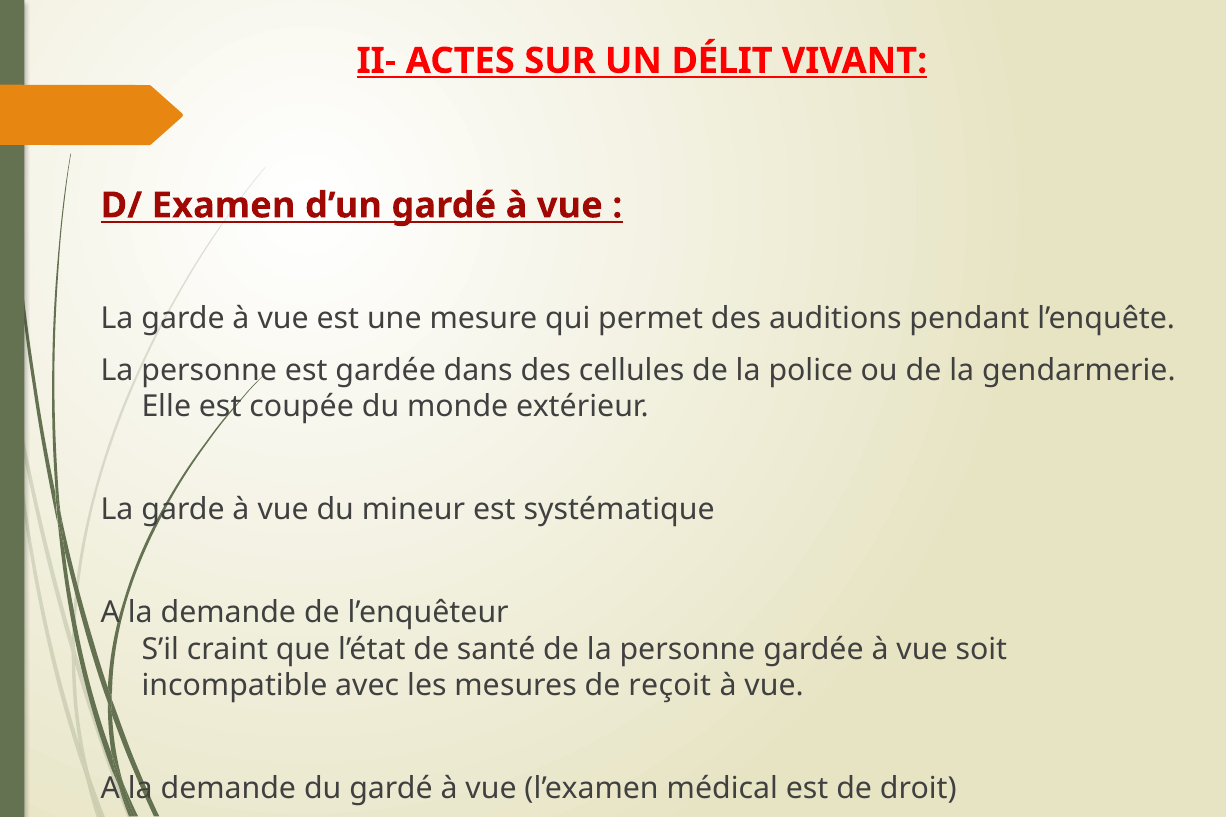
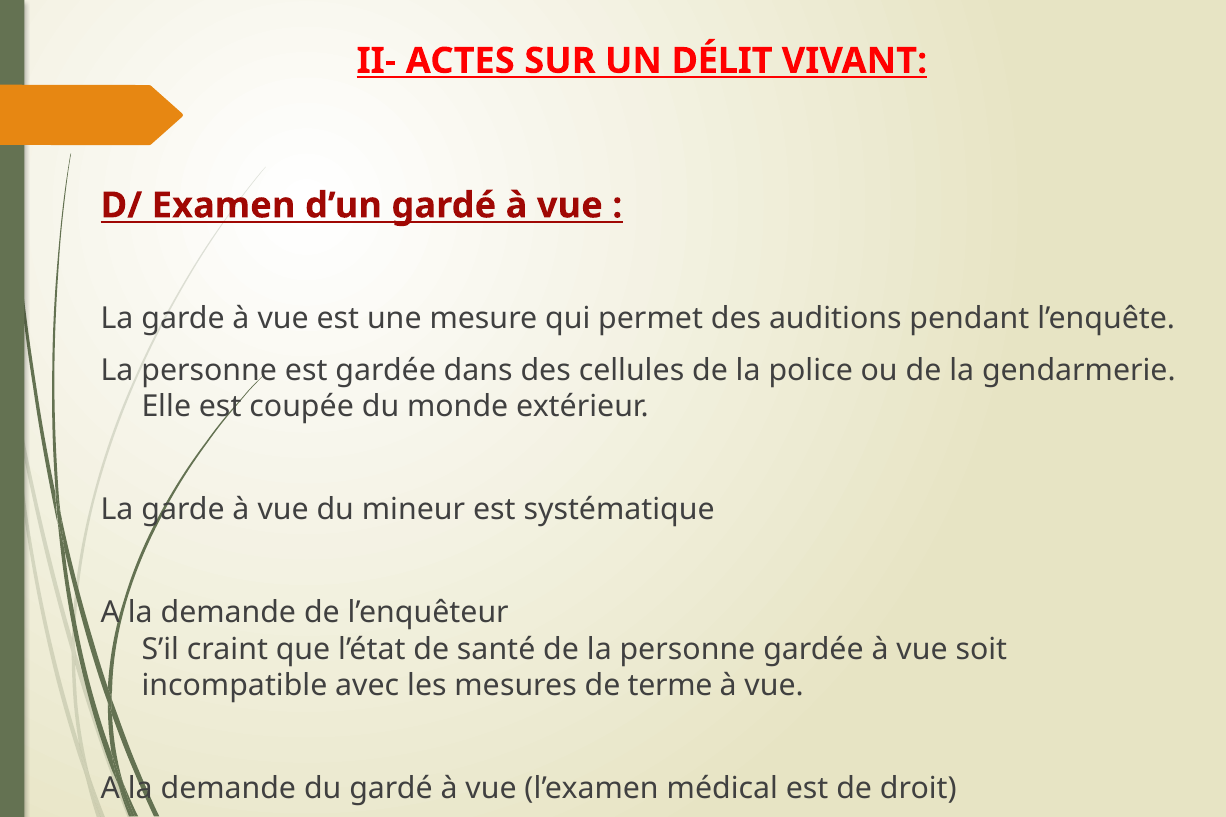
reçoit: reçoit -> terme (670, 686)
